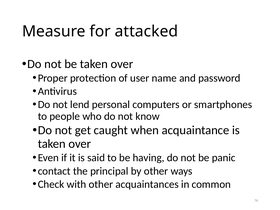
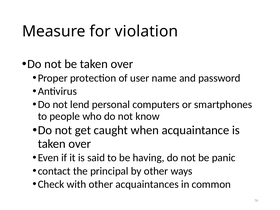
attacked: attacked -> violation (146, 31)
